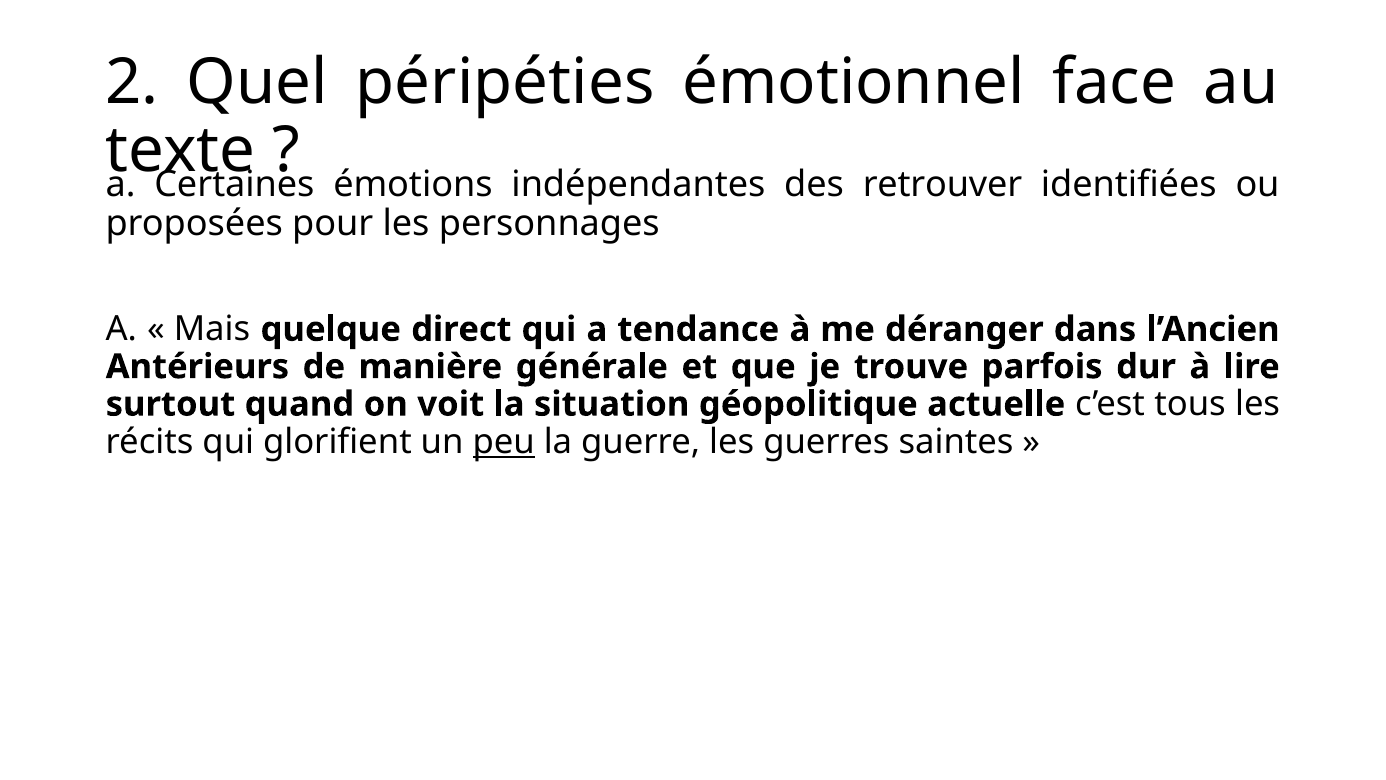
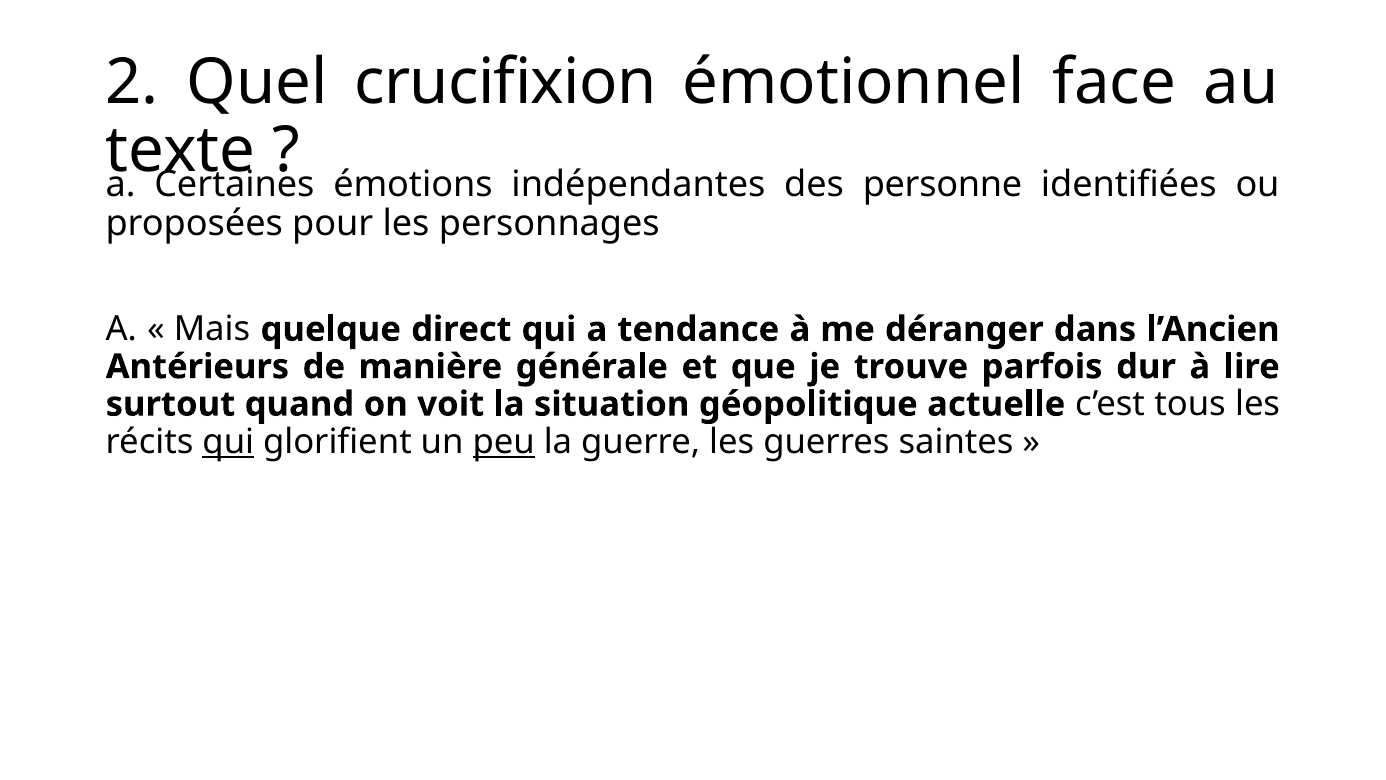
péripéties: péripéties -> crucifixion (505, 82)
retrouver: retrouver -> personne (943, 184)
qui underline: none -> present (228, 441)
